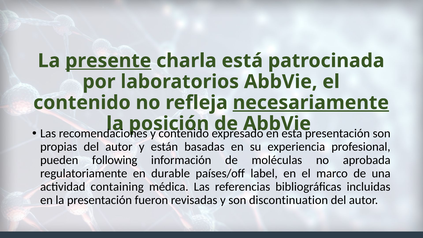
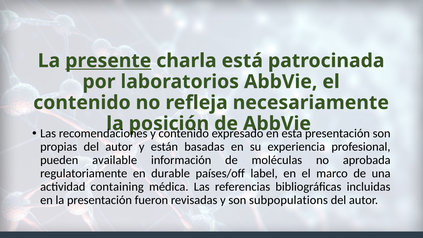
necesariamente underline: present -> none (311, 103)
following: following -> available (115, 160)
discontinuation: discontinuation -> subpopulations (288, 200)
